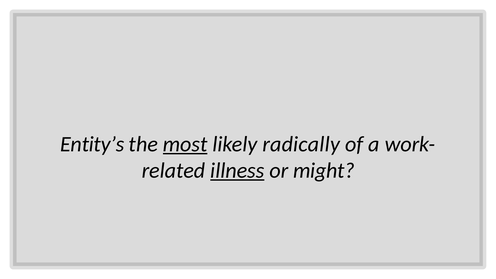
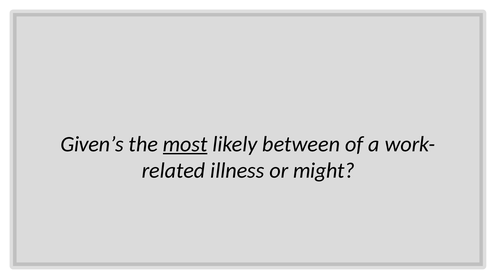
Entity’s: Entity’s -> Given’s (92, 144)
radically: radically -> between (301, 144)
illness underline: present -> none (237, 171)
